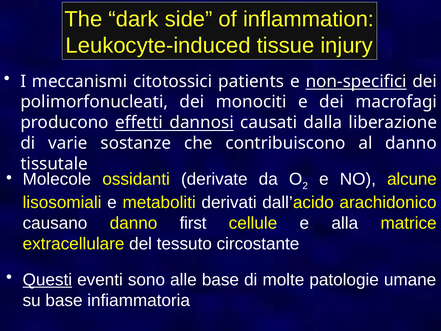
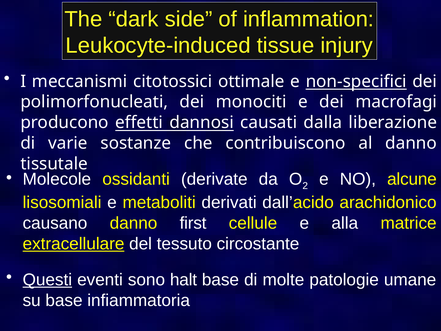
patients: patients -> ottimale (251, 81)
extracellulare underline: none -> present (74, 244)
alle: alle -> halt (184, 280)
